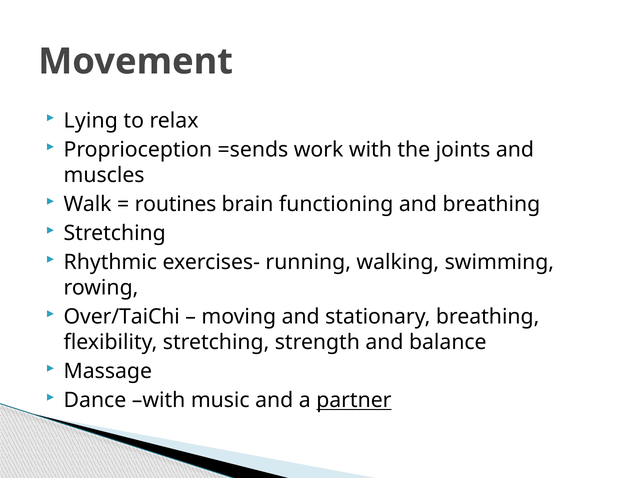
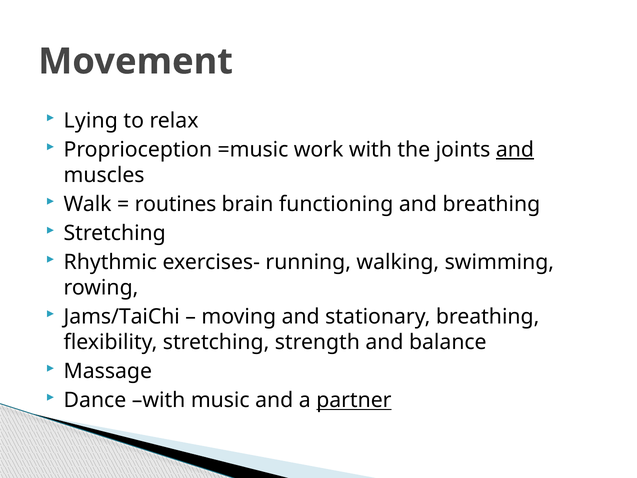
=sends: =sends -> =music (253, 150)
and underline: none -> present (515, 150)
Over/TaiChi: Over/TaiChi -> Jams/TaiChi (122, 317)
